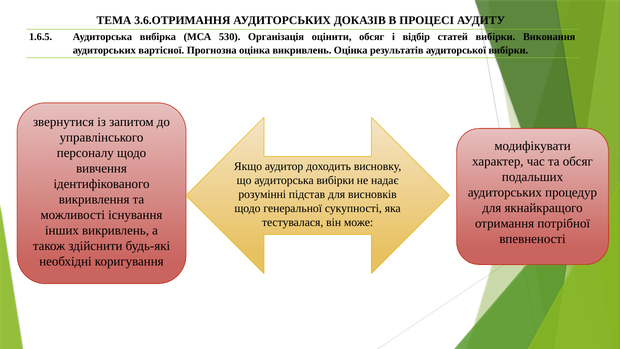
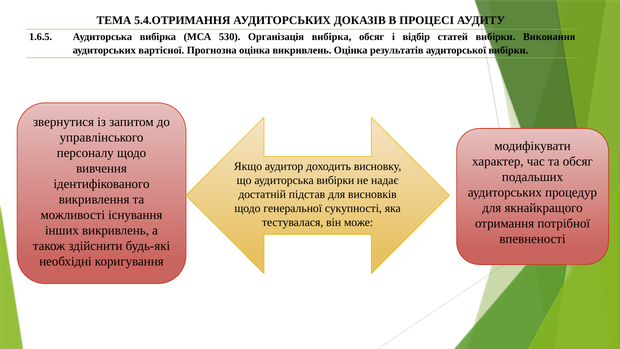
3.6.ОТРИМАННЯ: 3.6.ОТРИМАННЯ -> 5.4.ОТРИМАННЯ (182, 21)
Організація оцінити: оцінити -> вибірка (332, 37)
розумінні: розумінні -> достатній (262, 194)
